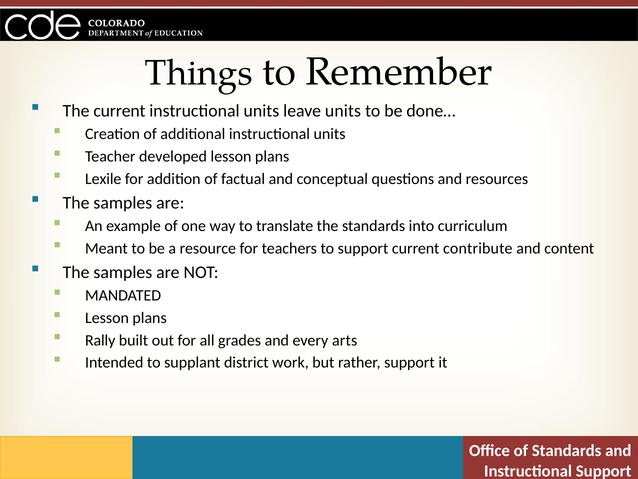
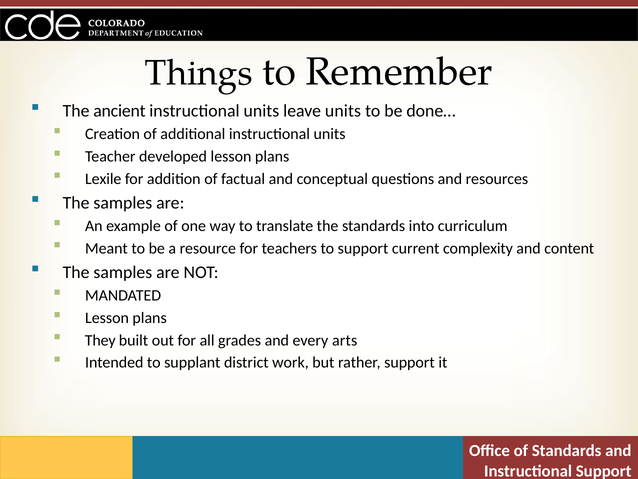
The current: current -> ancient (119, 111)
contribute: contribute -> complexity (478, 248)
Rally: Rally -> They (100, 340)
